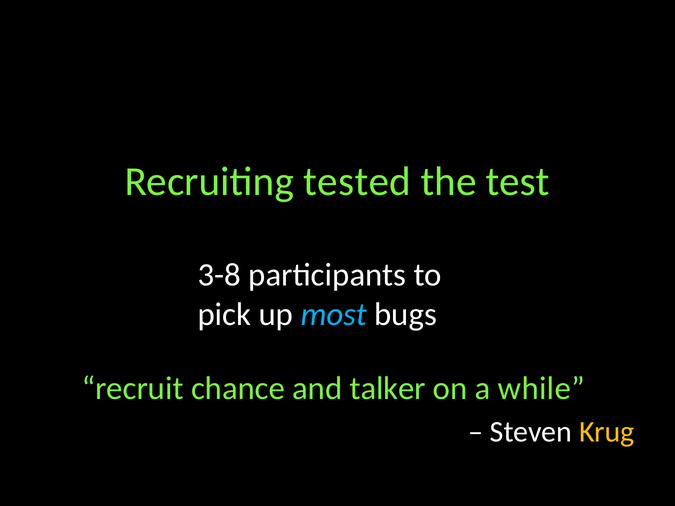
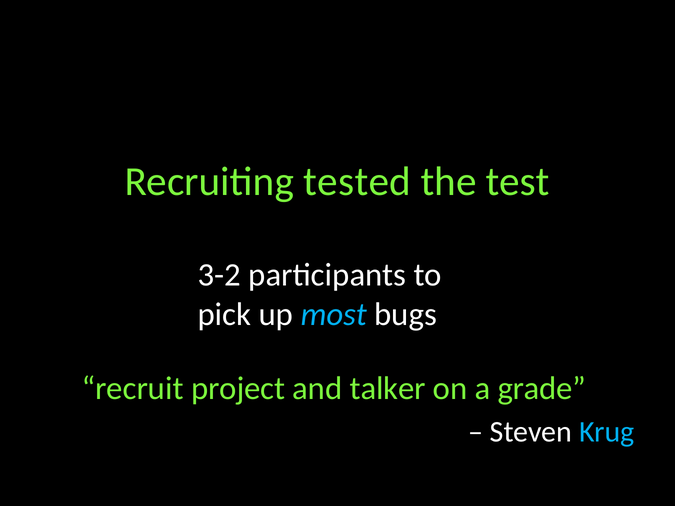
3-8: 3-8 -> 3-2 (219, 275)
chance: chance -> project (238, 388)
while: while -> grade (542, 388)
Krug colour: yellow -> light blue (607, 432)
